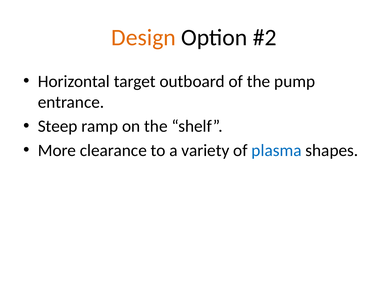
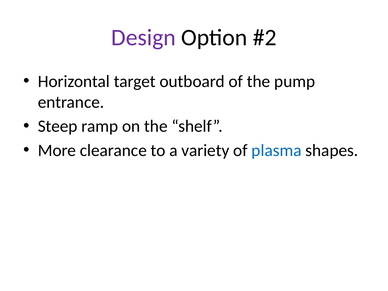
Design colour: orange -> purple (144, 38)
